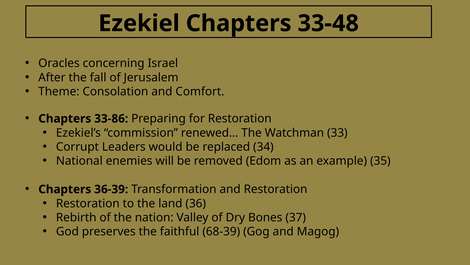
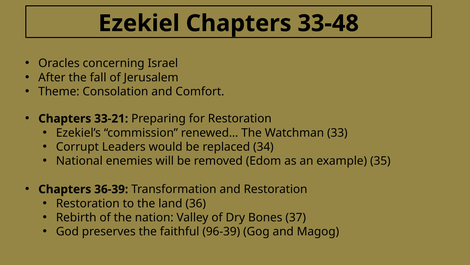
33-86: 33-86 -> 33-21 (111, 118)
68-39: 68-39 -> 96-39 (221, 231)
